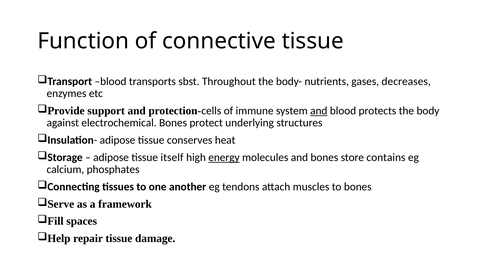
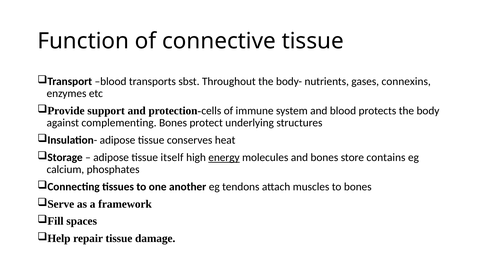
decreases: decreases -> connexins (406, 81)
and underline: present -> none (319, 111)
electrochemical: electrochemical -> complementing (119, 123)
